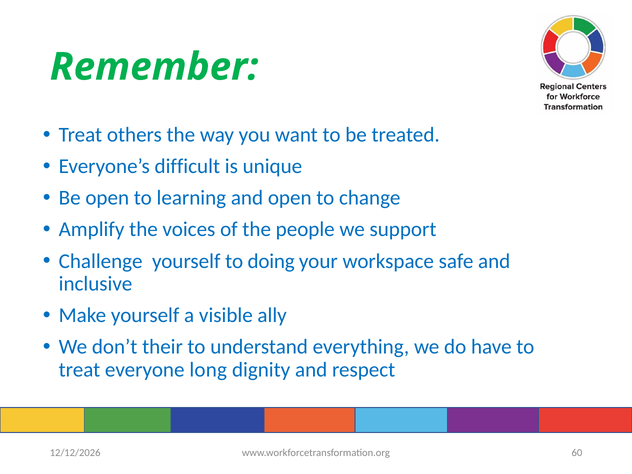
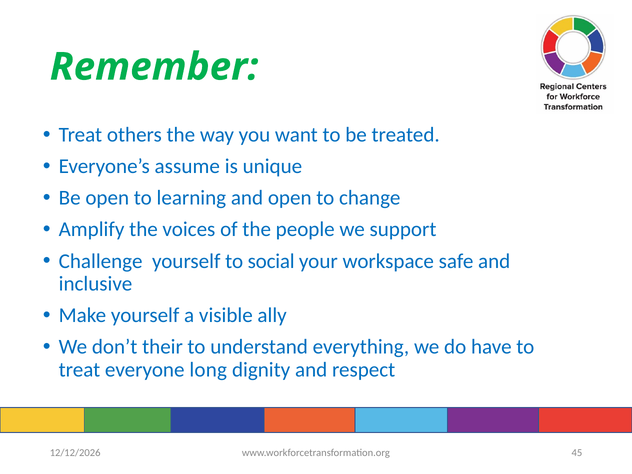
difficult: difficult -> assume (187, 166)
doing: doing -> social (271, 261)
60: 60 -> 45 (577, 453)
